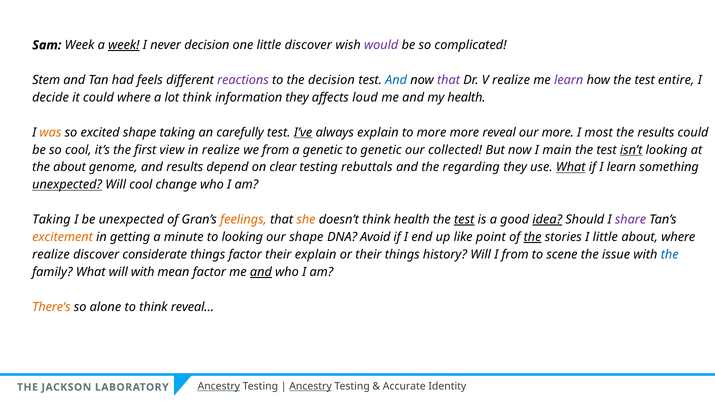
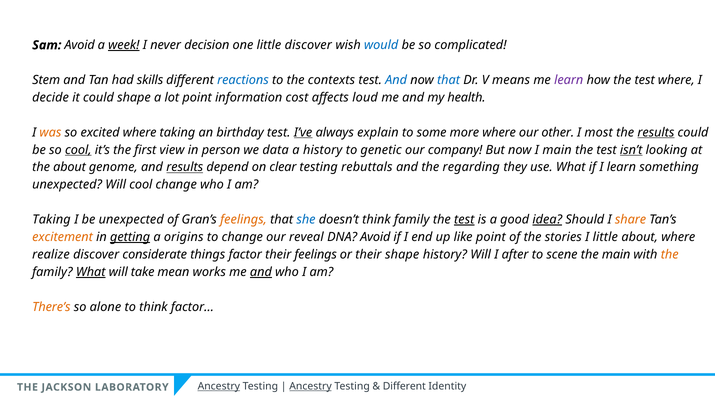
Sam Week: Week -> Avoid (80, 45)
would colour: purple -> blue (381, 45)
feels: feels -> skills (150, 80)
reactions colour: purple -> blue (243, 80)
the decision: decision -> contexts (331, 80)
that colour: purple -> blue (448, 80)
V realize: realize -> means (511, 80)
test entire: entire -> where (676, 80)
could where: where -> shape (134, 98)
lot think: think -> point (197, 98)
information they: they -> cost (297, 98)
excited shape: shape -> where (140, 132)
carefully: carefully -> birthday (240, 132)
to more: more -> some (432, 132)
more reveal: reveal -> where (499, 132)
our more: more -> other (558, 132)
results underline: none -> present (656, 132)
cool underline: none -> present (78, 150)
in realize: realize -> person (221, 150)
we from: from -> data (276, 150)
a genetic: genetic -> history (323, 150)
collected: collected -> company (455, 150)
results underline: none -> present (185, 167)
What underline: present -> none (571, 167)
unexpected underline: present -> none (67, 185)
she colour: orange -> blue (306, 220)
think health: health -> family (412, 220)
share colour: purple -> orange (631, 220)
getting underline: none -> present (130, 237)
minute: minute -> origins (184, 237)
to looking: looking -> change (242, 237)
our shape: shape -> reveal (306, 237)
the underline: present -> none (533, 237)
their explain: explain -> feelings (316, 255)
their things: things -> shape (402, 255)
I from: from -> after (515, 255)
the issue: issue -> main (616, 255)
the colour: blue -> orange (670, 255)
What underline: none -> present (91, 272)
will with: with -> take (143, 272)
mean factor: factor -> works (209, 272)
reveal…: reveal… -> factor… (192, 307)
Accurate: Accurate -> Different (404, 387)
